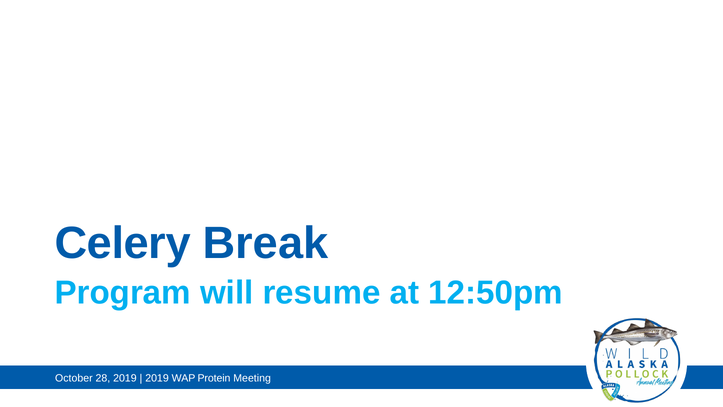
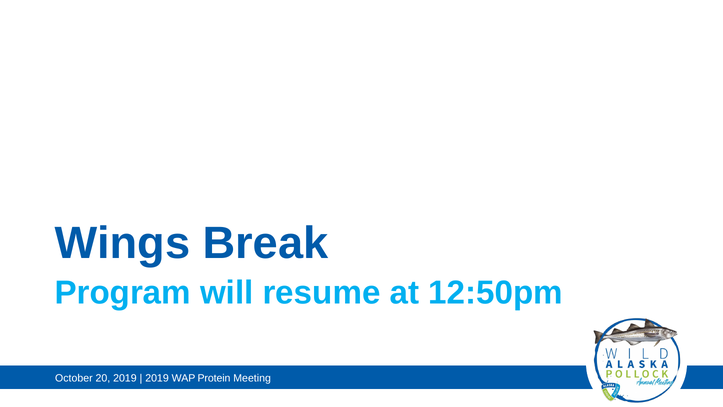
Celery: Celery -> Wings (122, 243)
28: 28 -> 20 (103, 378)
